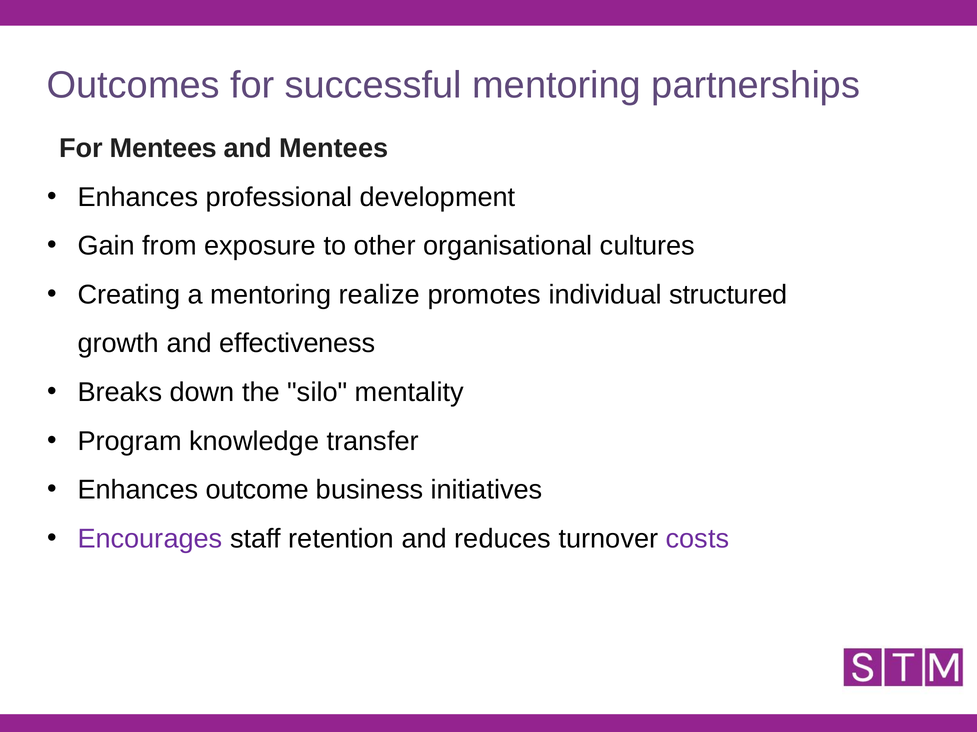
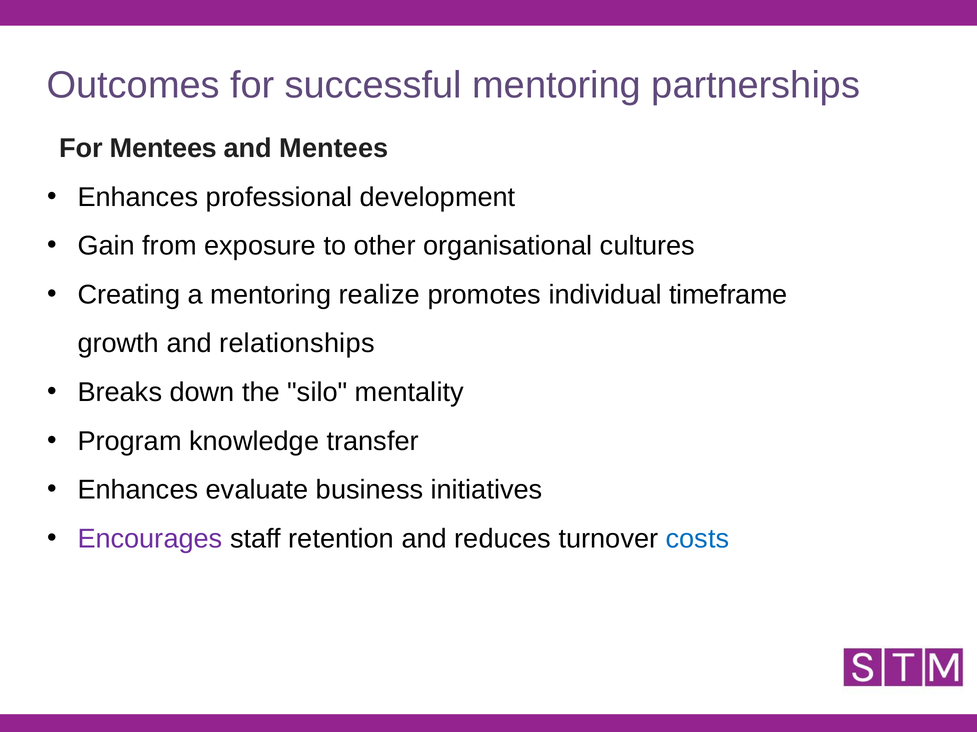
structured: structured -> timeframe (728, 295)
effectiveness: effectiveness -> relationships (297, 344)
outcome: outcome -> evaluate (257, 490)
costs colour: purple -> blue (697, 539)
